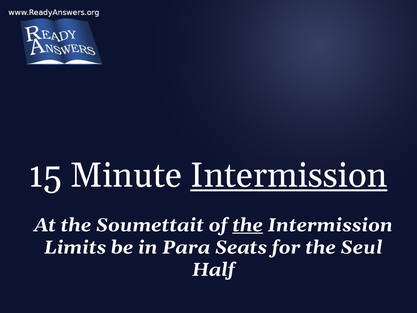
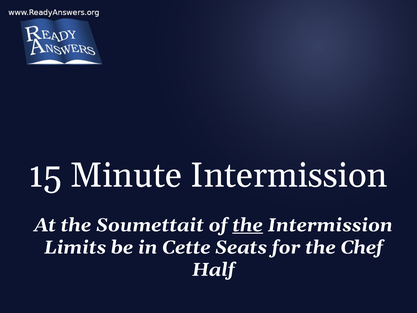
Intermission underline: present -> none (289, 175)
Para: Para -> Cette (186, 247)
Seul: Seul -> Chef (362, 247)
